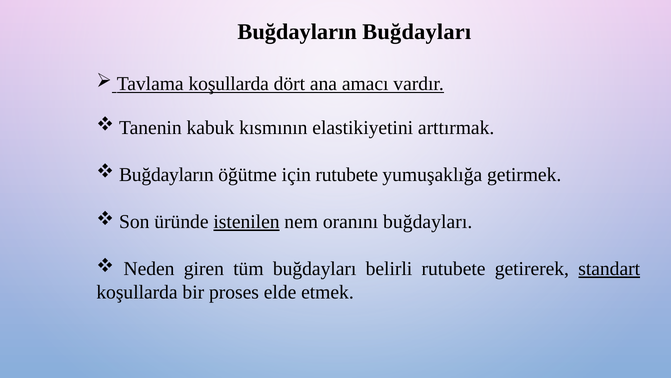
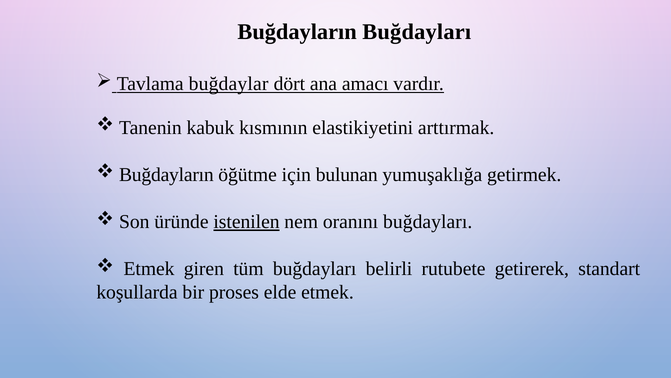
Tavlama koşullarda: koşullarda -> buğdaylar (229, 84)
için rutubete: rutubete -> bulunan (347, 174)
Neden: Neden -> Etmek (149, 268)
standart underline: present -> none (609, 268)
